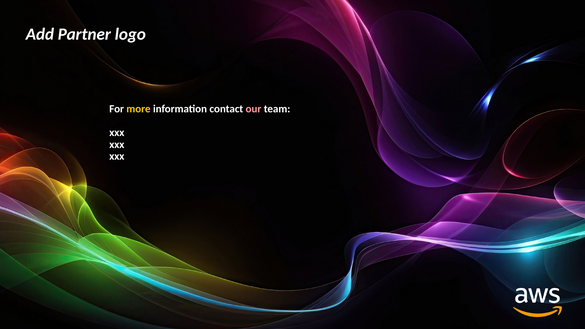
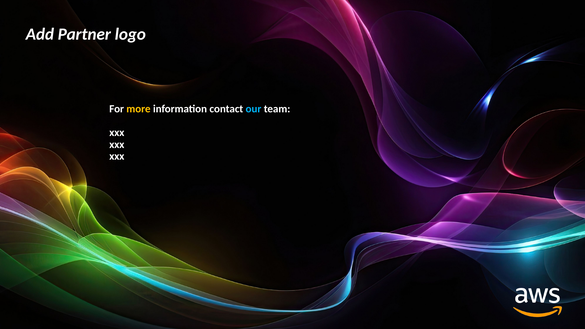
our colour: pink -> light blue (254, 109)
